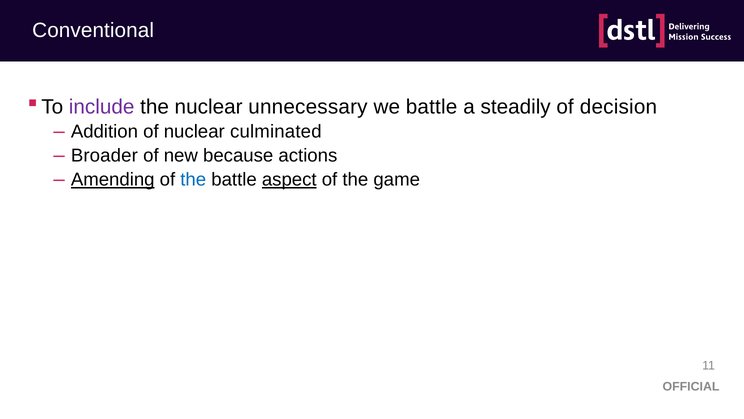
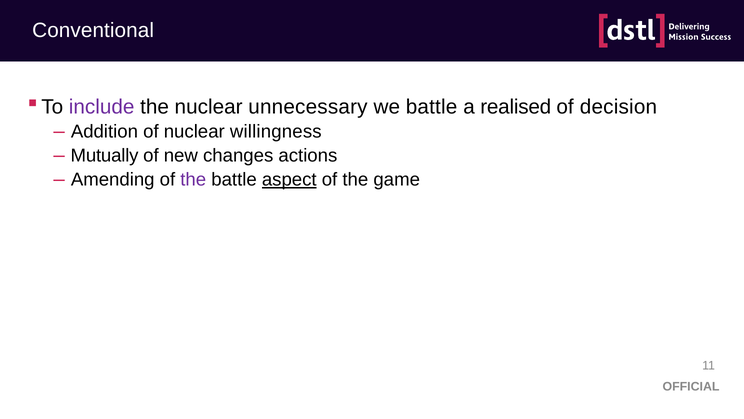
steadily: steadily -> realised (516, 107)
culminated: culminated -> willingness (276, 132)
Broader: Broader -> Mutually (105, 156)
because: because -> changes (238, 156)
Amending underline: present -> none (113, 180)
the colour: blue -> purple (193, 180)
